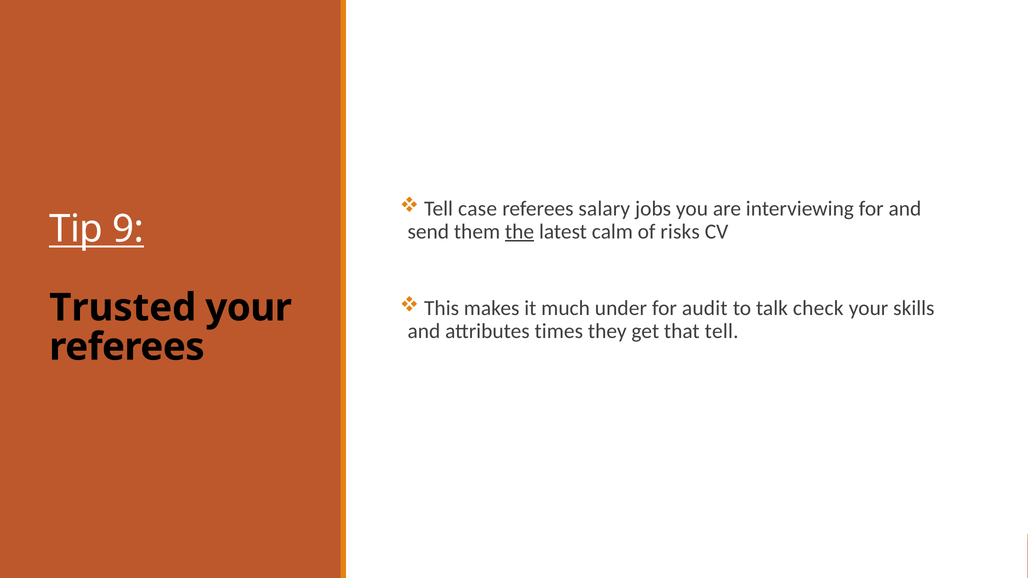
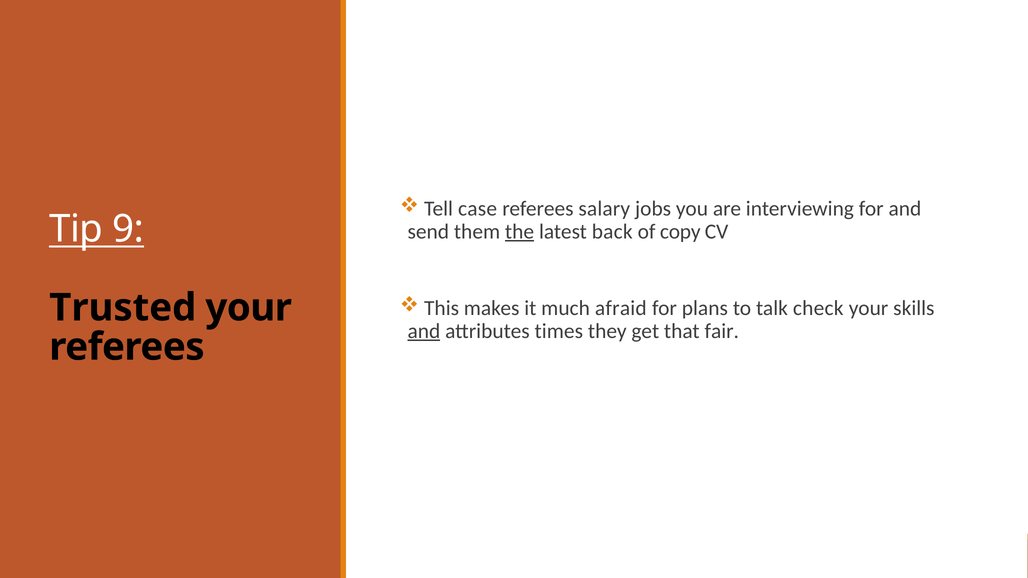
calm: calm -> back (612, 232)
risks: risks -> copy (680, 232)
under: under -> afraid (621, 308)
audit: audit -> plans (705, 308)
and underline: none -> present (424, 331)
that tell: tell -> fair (722, 331)
